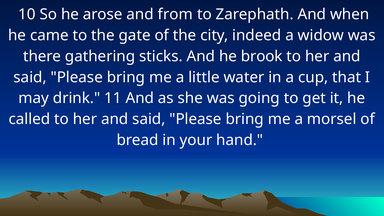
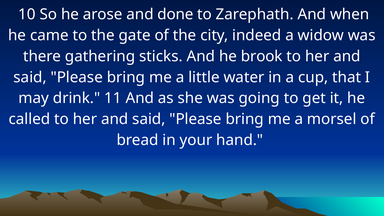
from: from -> done (175, 14)
